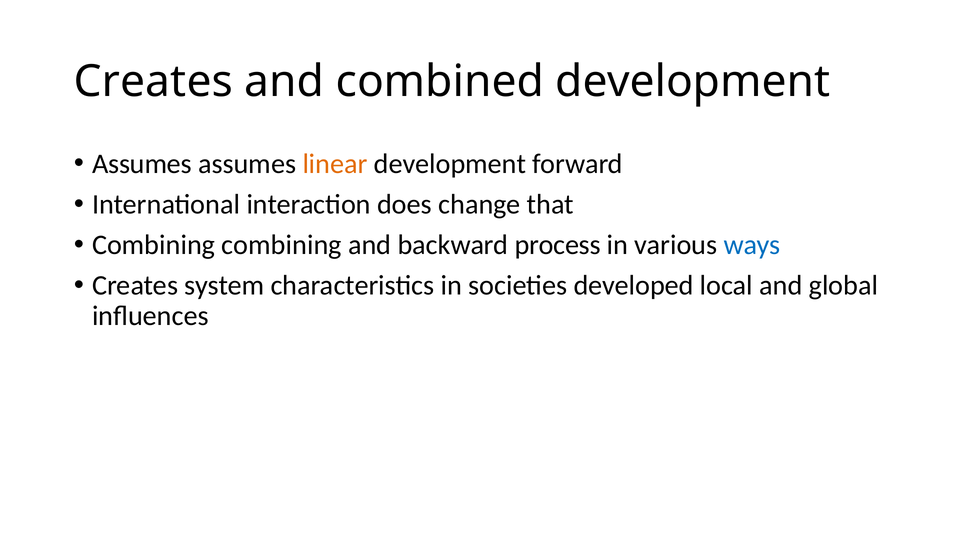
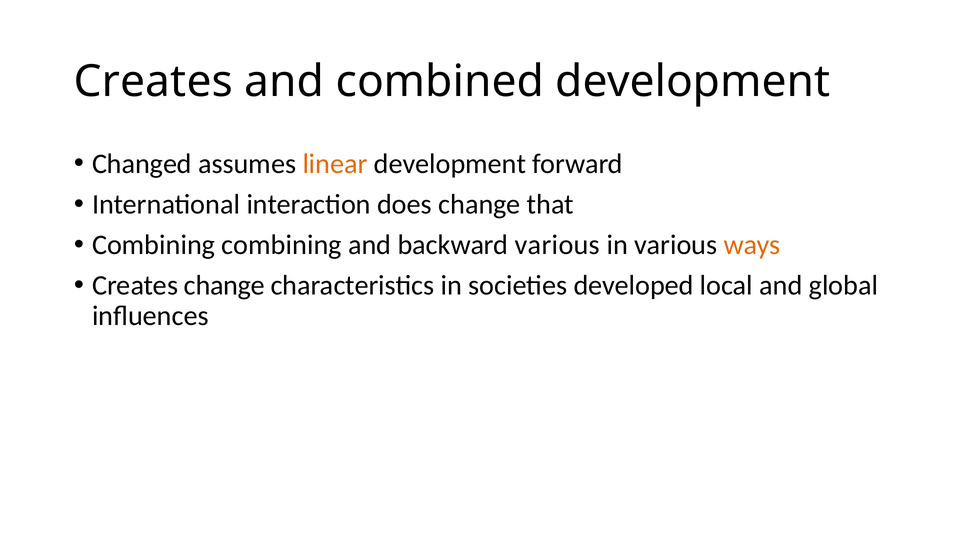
Assumes: Assumes -> Changed (142, 164)
backward process: process -> various (557, 245)
ways colour: blue -> orange (752, 245)
Creates system: system -> change (224, 285)
